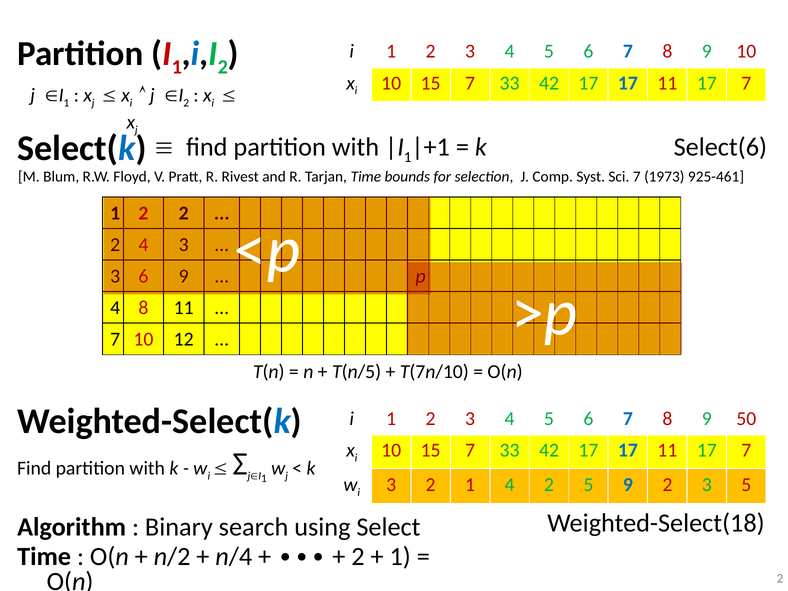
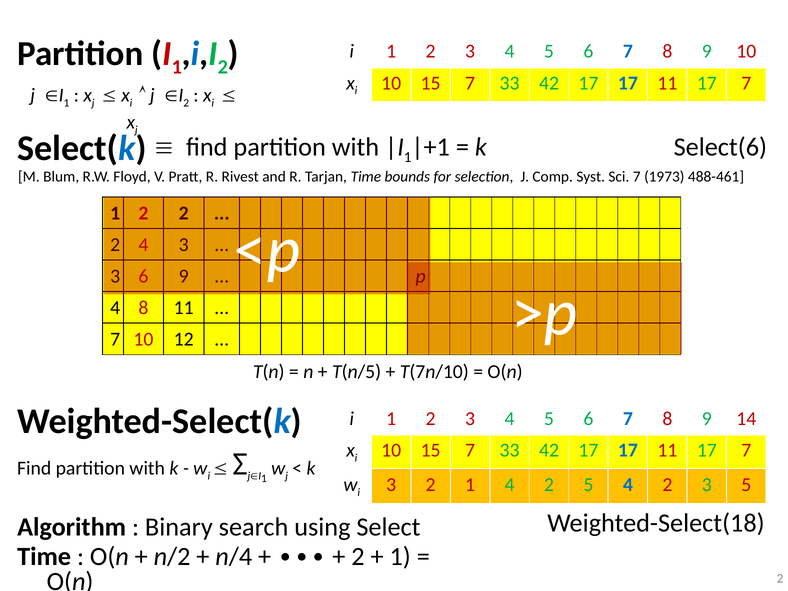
925-461: 925-461 -> 488-461 (716, 177)
50: 50 -> 14 (746, 419)
5 9: 9 -> 4 (628, 485)
